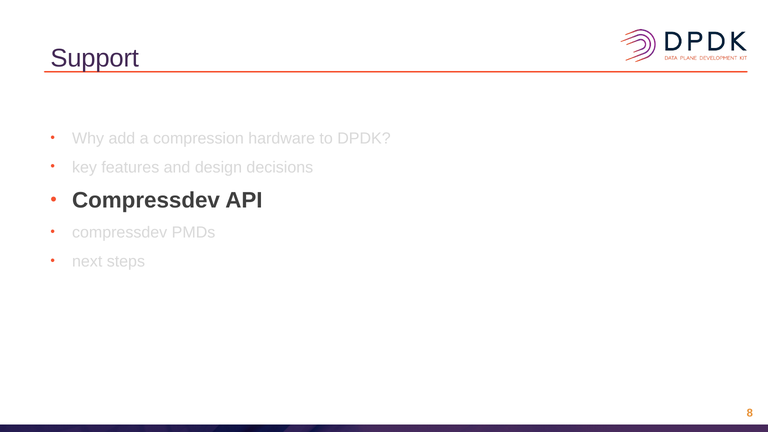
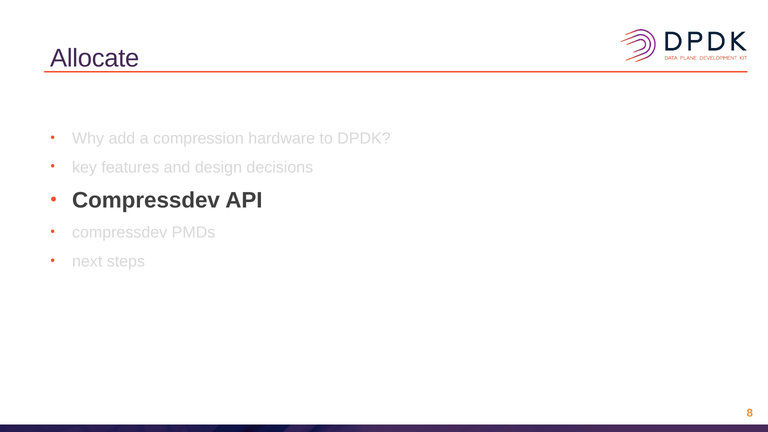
Support: Support -> Allocate (95, 58)
